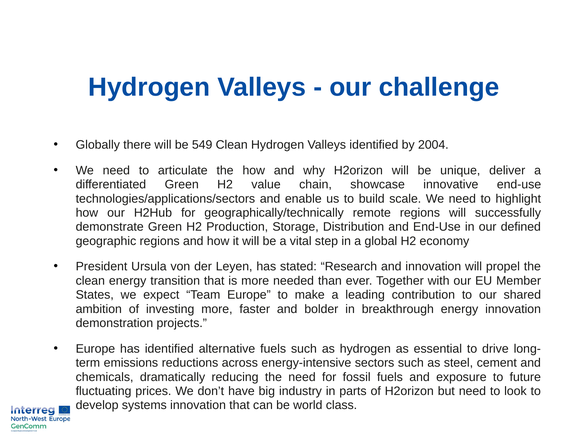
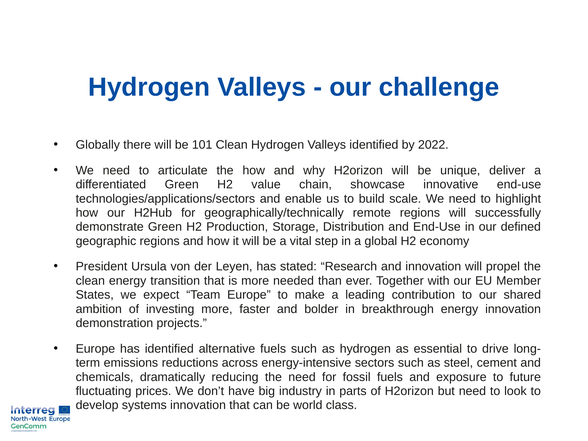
549: 549 -> 101 (202, 145)
2004: 2004 -> 2022 (433, 145)
